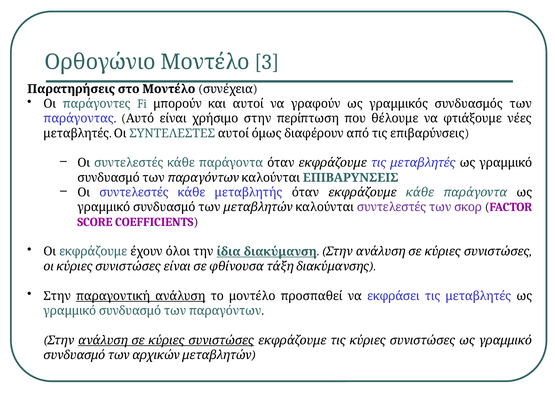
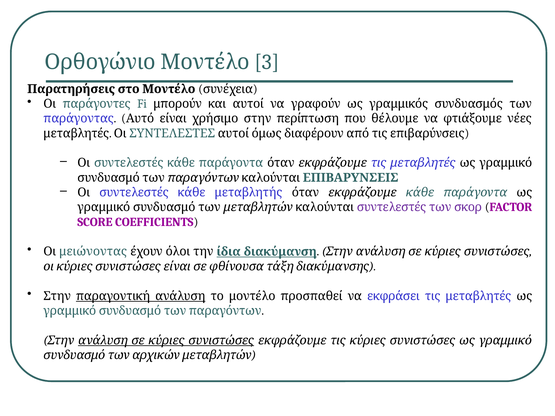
Οι εκφράζουμε: εκφράζουμε -> μειώνοντας (93, 252)
